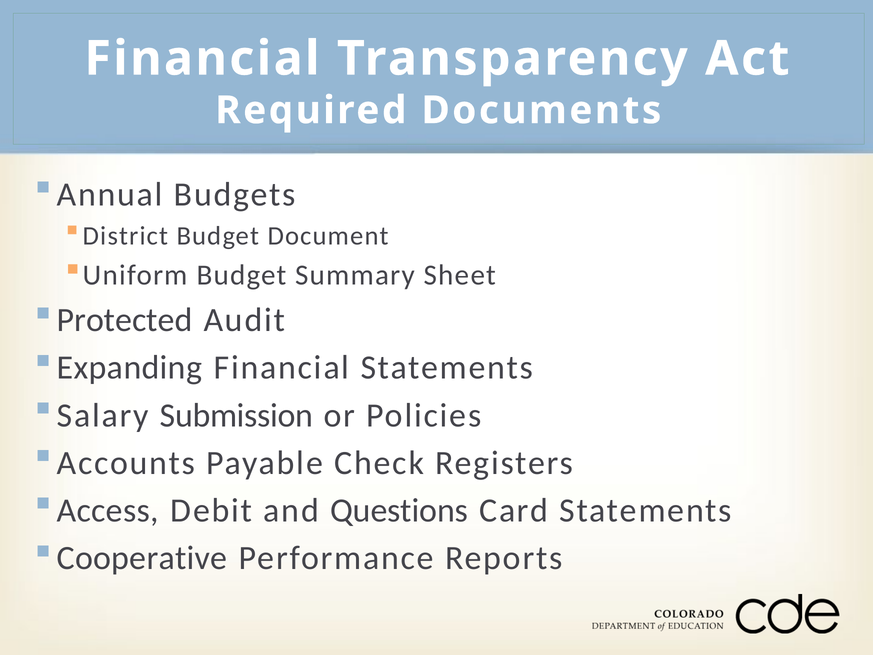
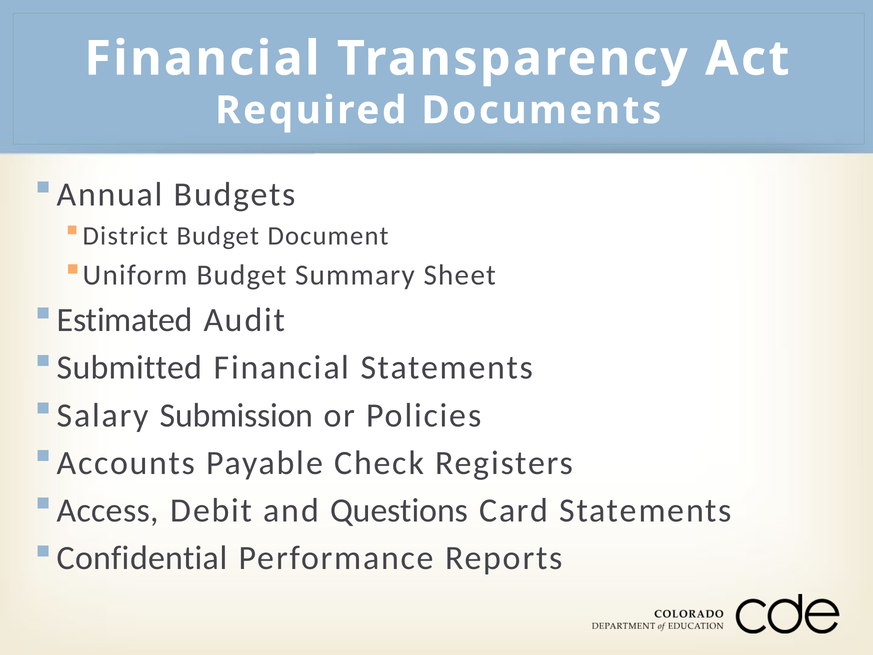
Protected: Protected -> Estimated (125, 320)
Expanding: Expanding -> Submitted (130, 368)
Cooperative: Cooperative -> Confidential (142, 558)
